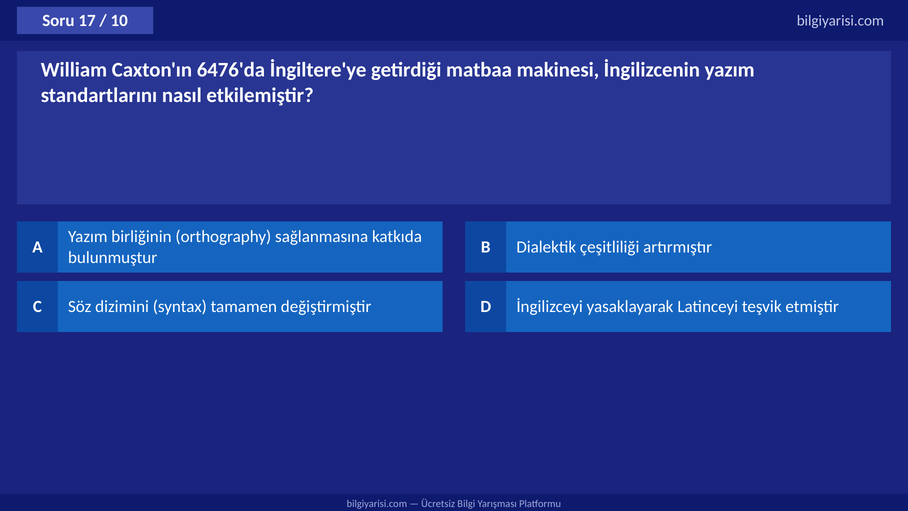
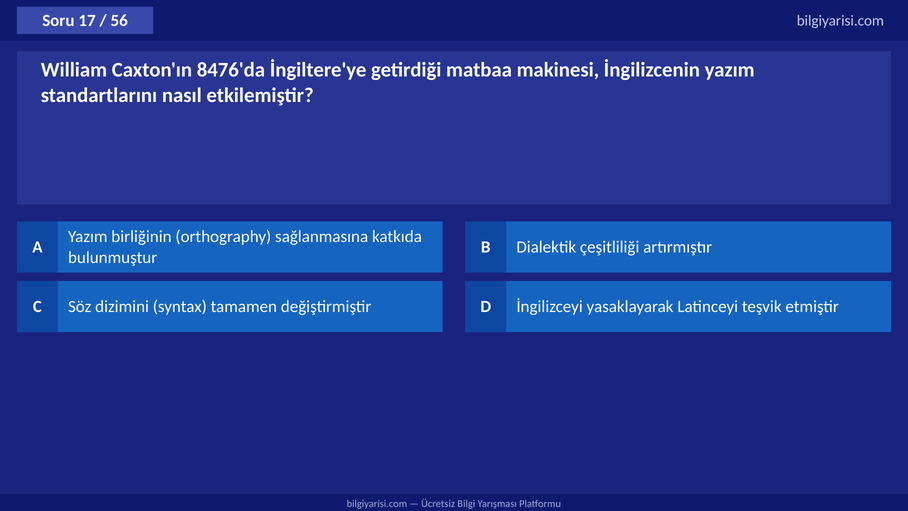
10: 10 -> 56 (119, 21)
6476'da: 6476'da -> 8476'da (231, 70)
